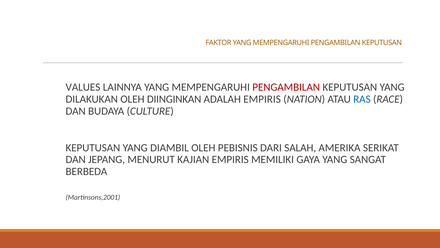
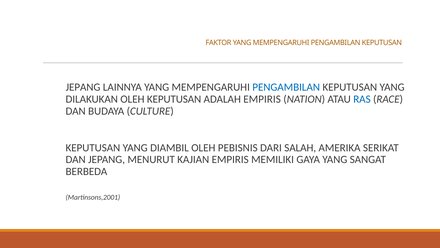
VALUES: VALUES -> JEPANG (83, 87)
PENGAMBILAN colour: red -> blue (286, 87)
OLEH DIINGINKAN: DIINGINKAN -> KEPUTUSAN (174, 99)
